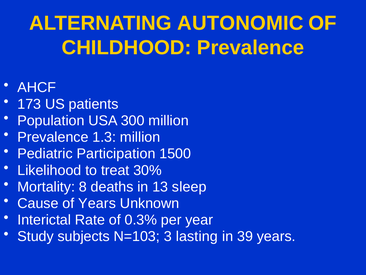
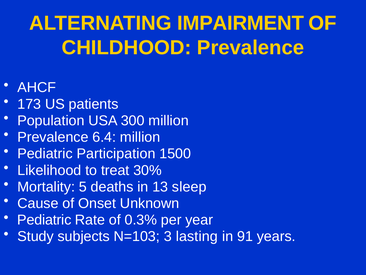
AUTONOMIC: AUTONOMIC -> IMPAIRMENT (241, 23)
1.3: 1.3 -> 6.4 (104, 137)
8: 8 -> 5 (83, 187)
of Years: Years -> Onset (97, 203)
Interictal: Interictal -> Pediatric (44, 220)
39: 39 -> 91 (245, 236)
